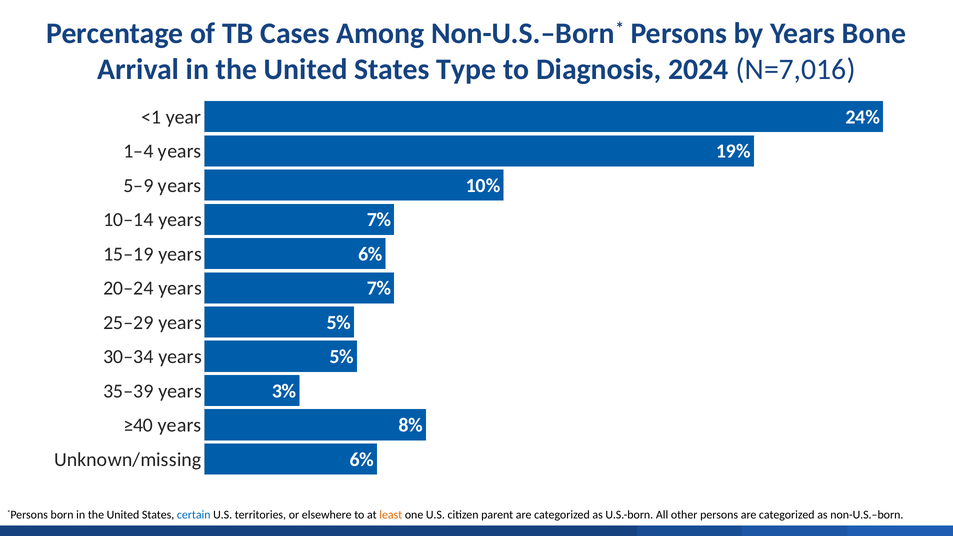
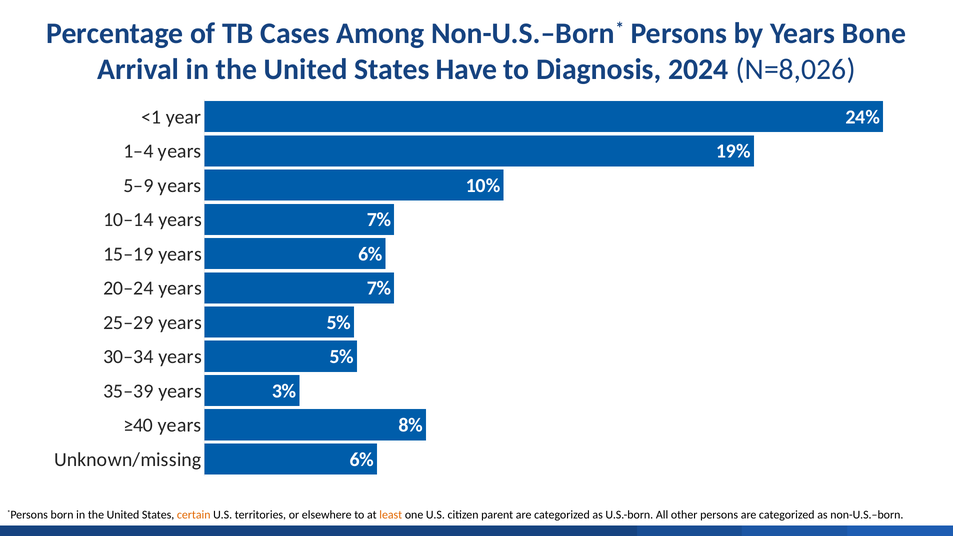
Type: Type -> Have (467, 69)
N=7,016: N=7,016 -> N=8,026 (796, 69)
certain colour: blue -> orange (194, 515)
